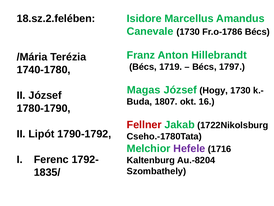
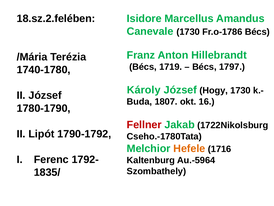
Magas: Magas -> Károly (144, 90)
Hefele colour: purple -> orange (189, 148)
Au.-8204: Au.-8204 -> Au.-5964 (196, 160)
